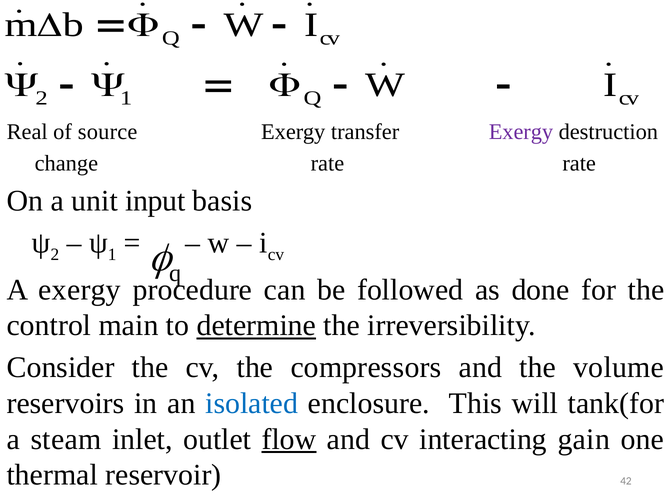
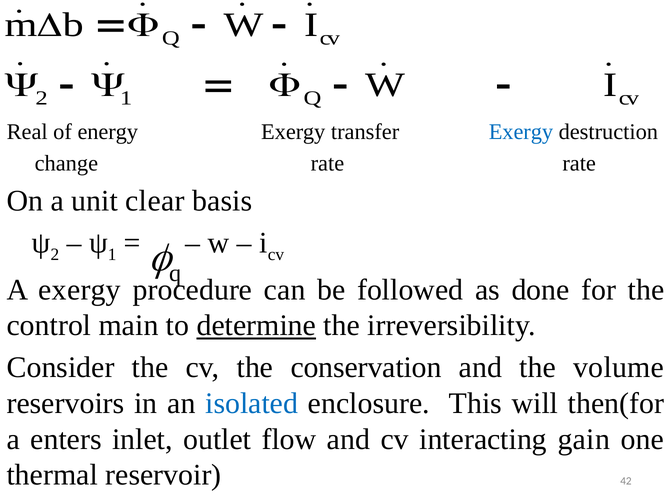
source: source -> energy (108, 132)
Exergy colour: purple -> blue (521, 132)
input: input -> clear (155, 201)
compressors: compressors -> conservation (366, 367)
tank(for: tank(for -> then(for (616, 403)
steam: steam -> enters (66, 439)
flow underline: present -> none (289, 439)
